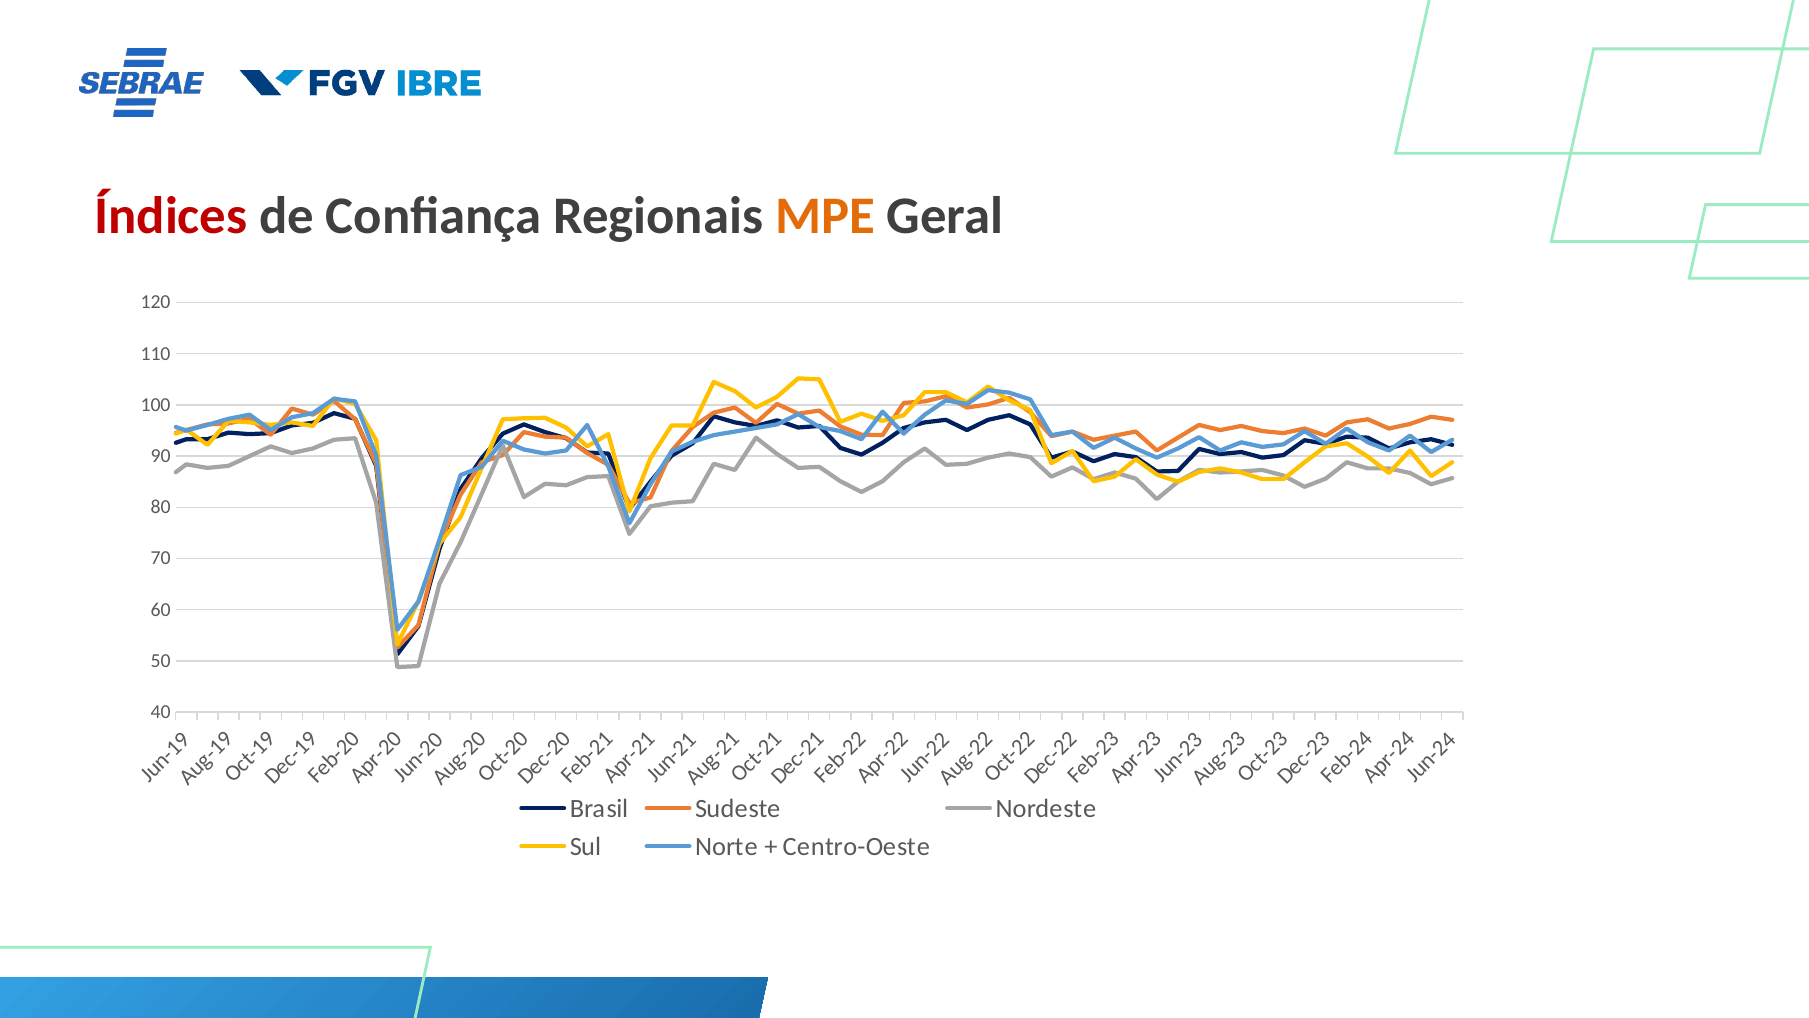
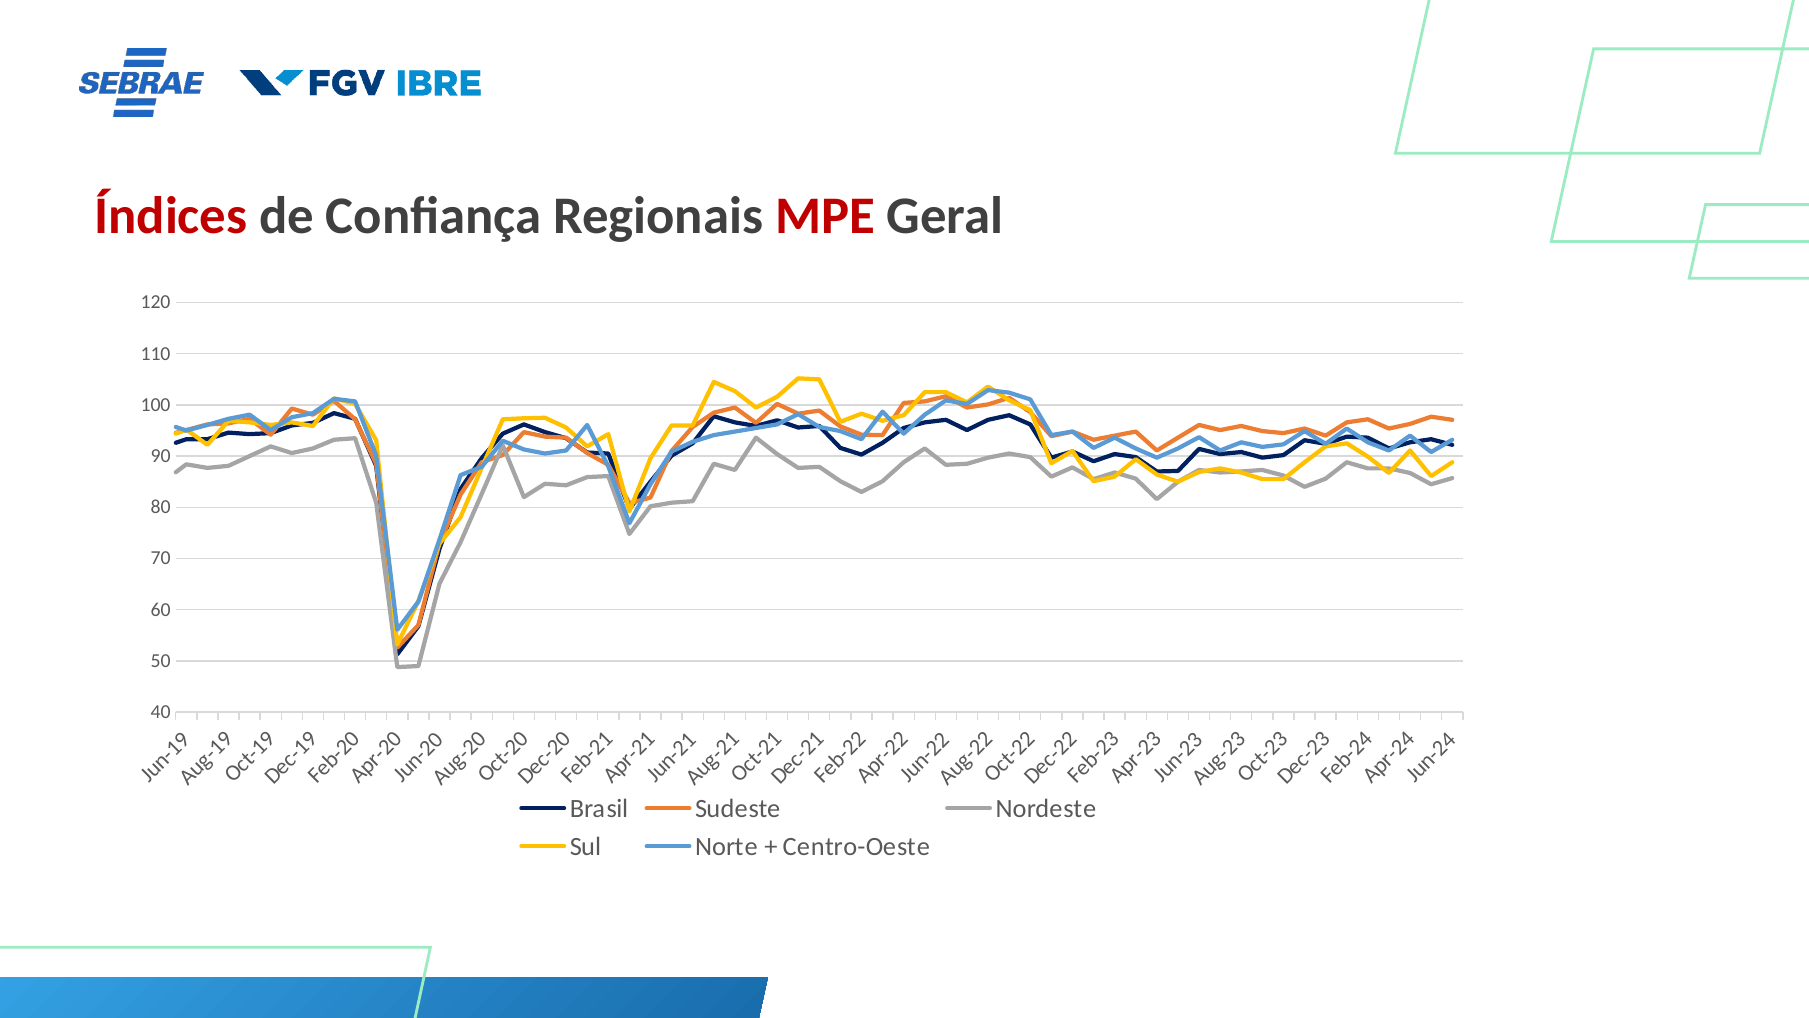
MPE colour: orange -> red (825, 216)
